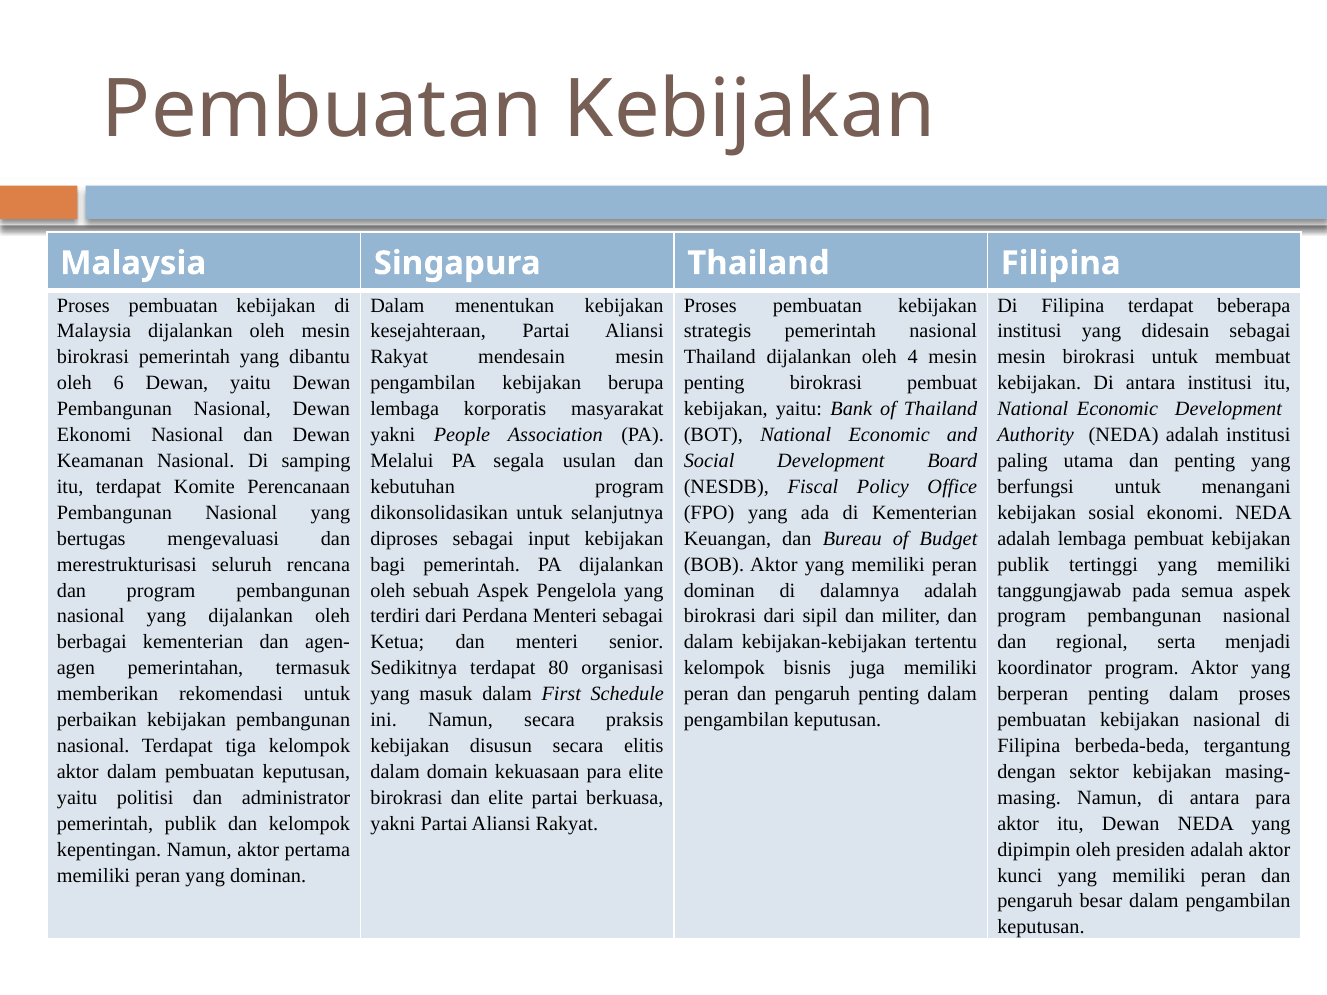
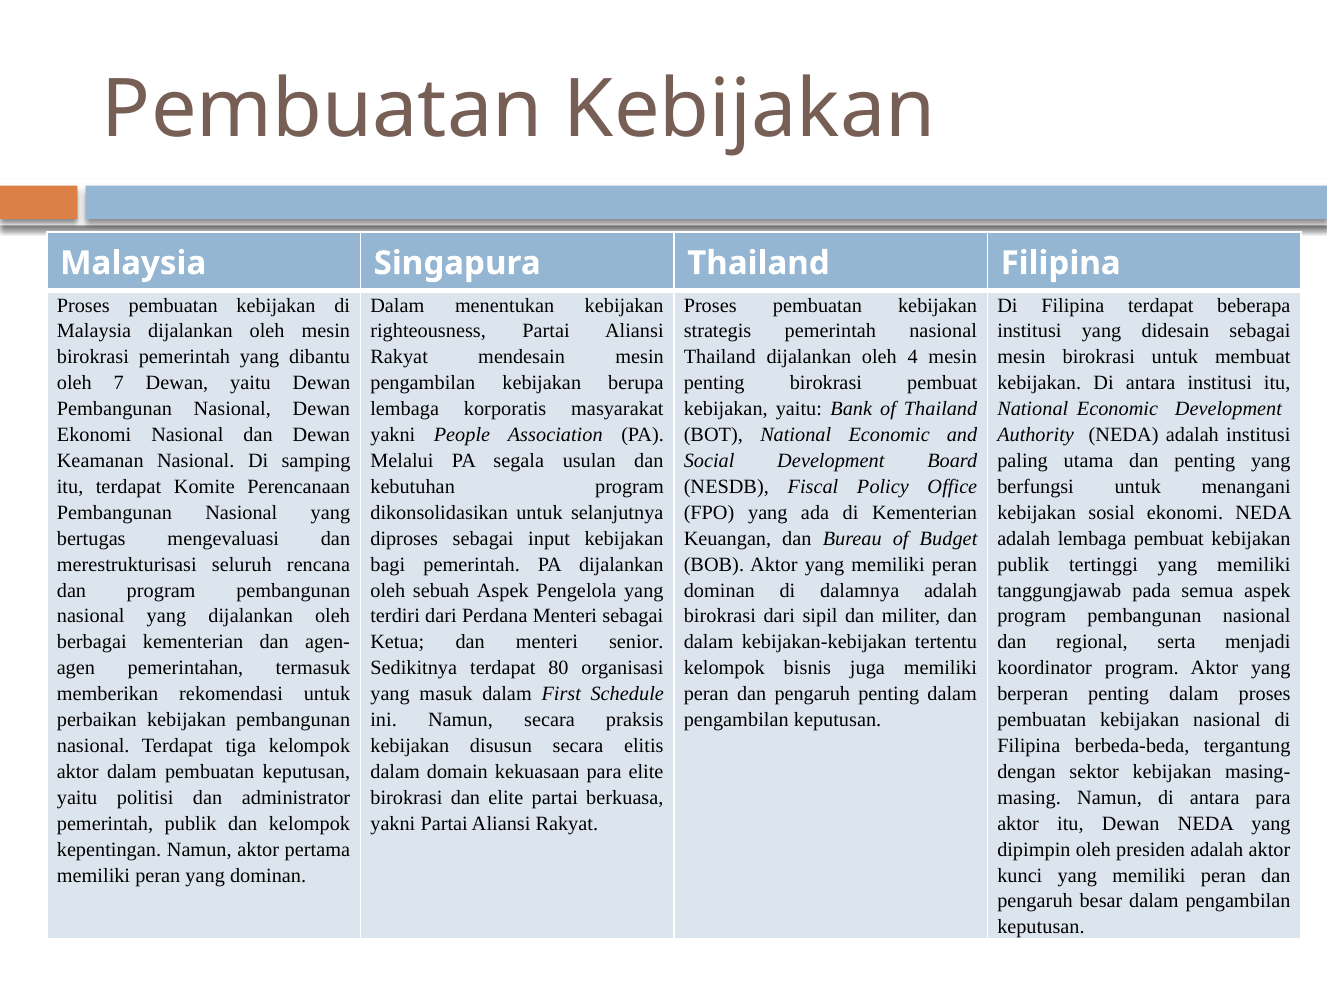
kesejahteraan: kesejahteraan -> righteousness (428, 331)
6: 6 -> 7 (119, 383)
